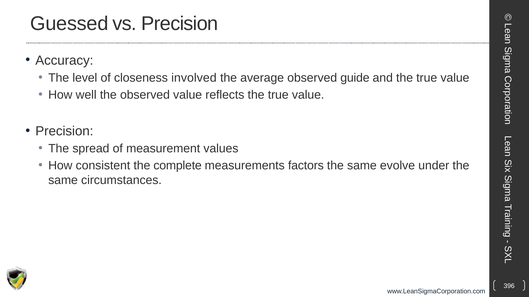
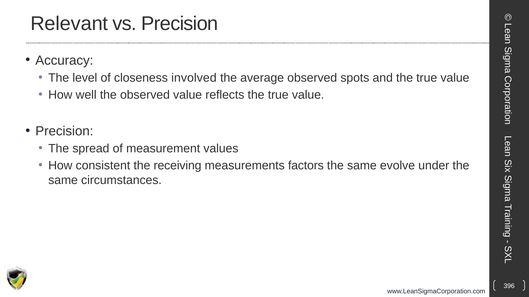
Guessed: Guessed -> Relevant (69, 24)
guide: guide -> spots (355, 78)
complete: complete -> receiving (178, 166)
